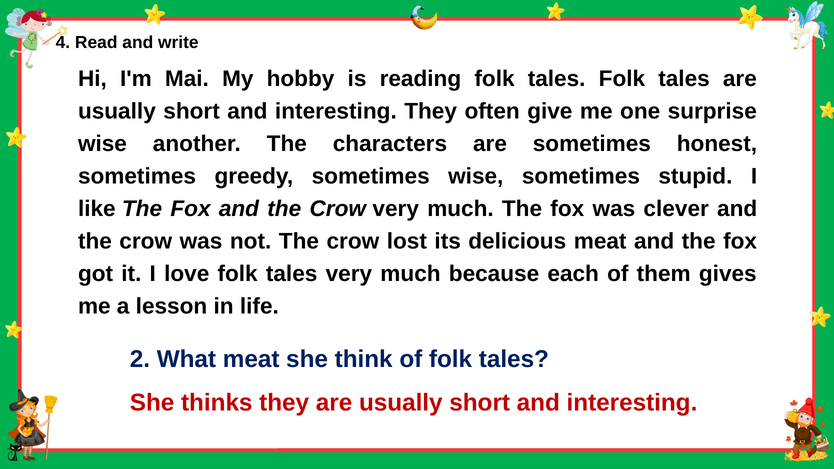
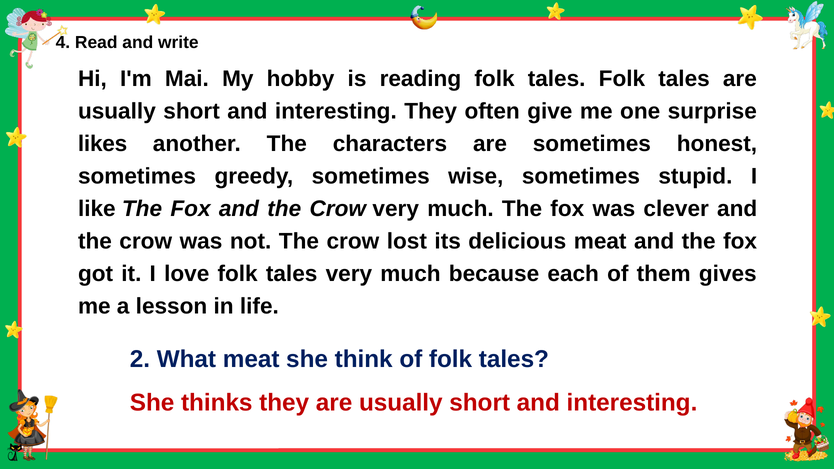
wise: wise -> likes (103, 144)
